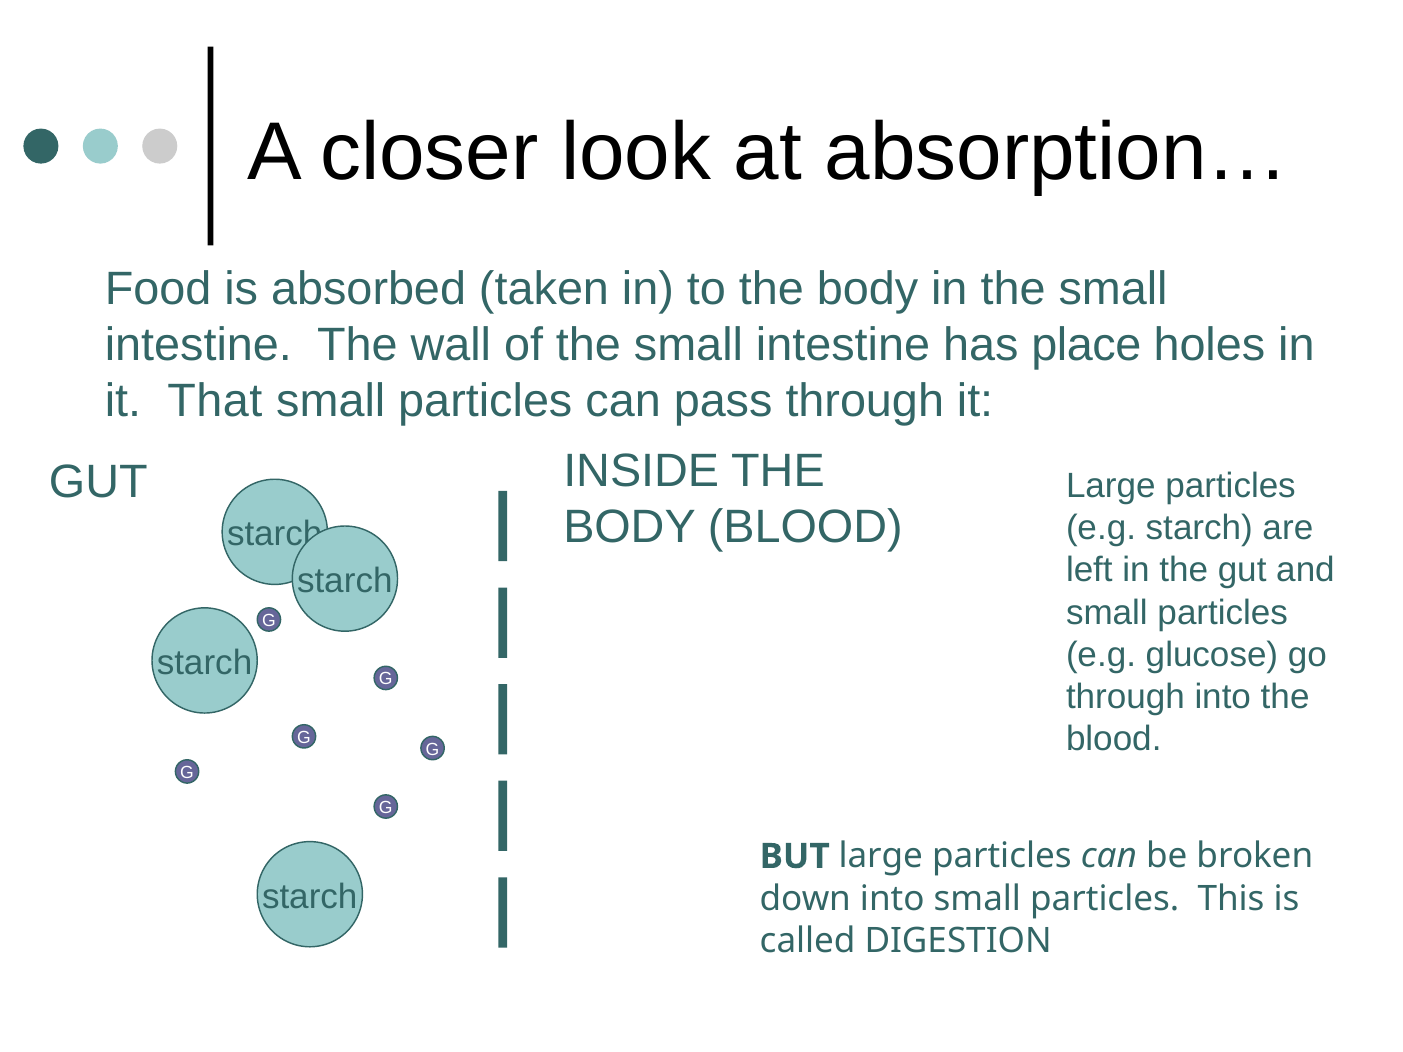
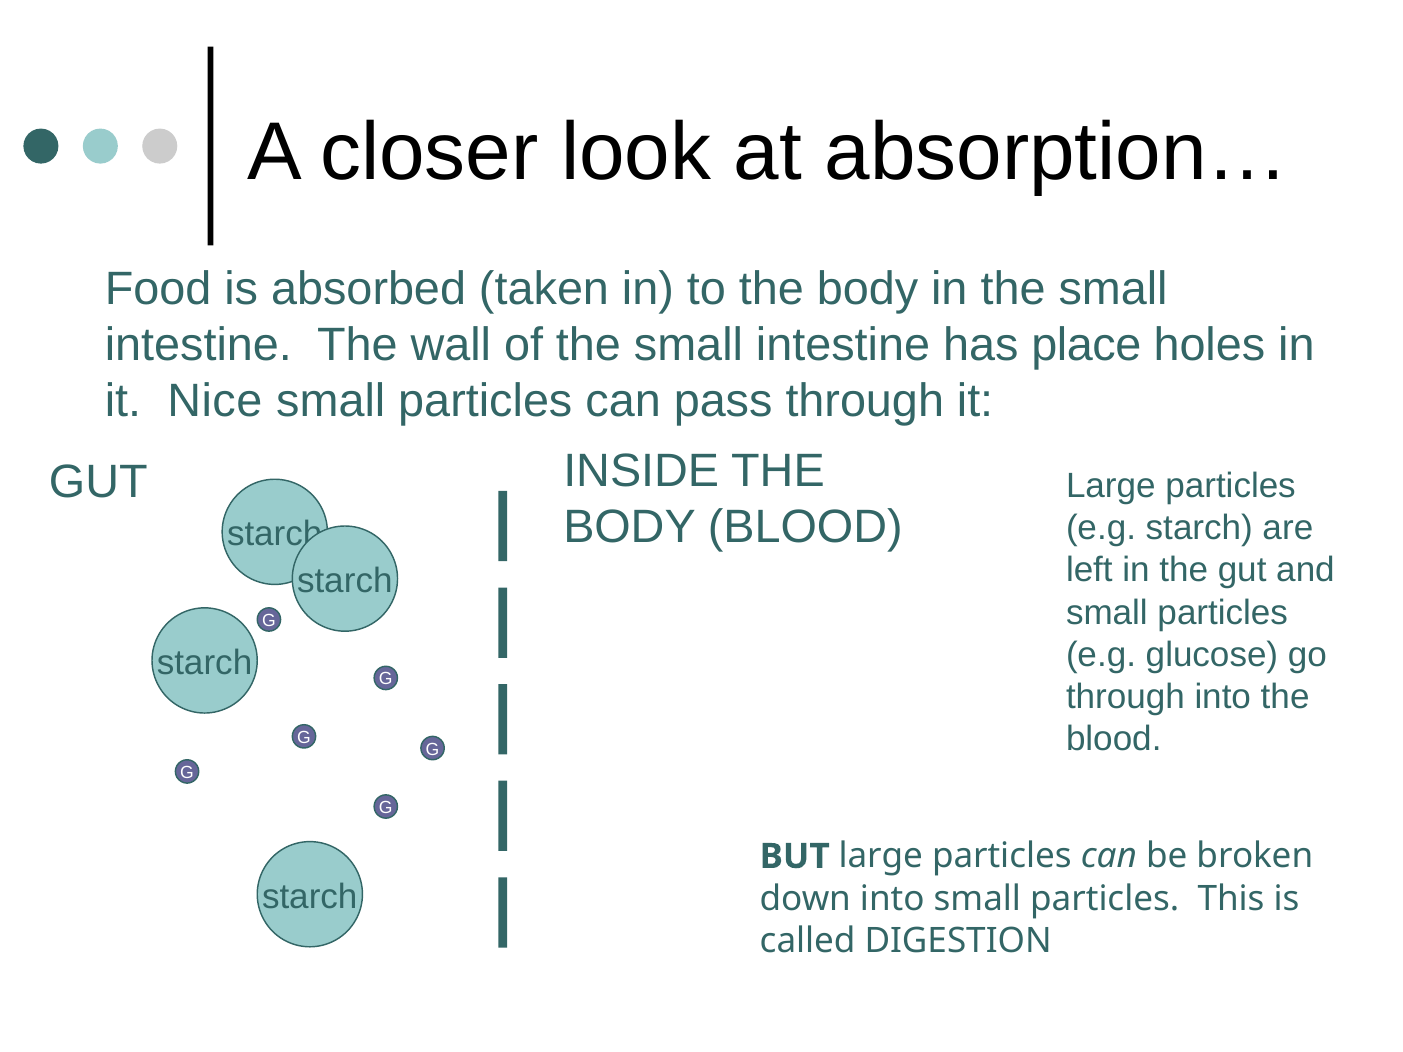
That: That -> Nice (215, 402)
